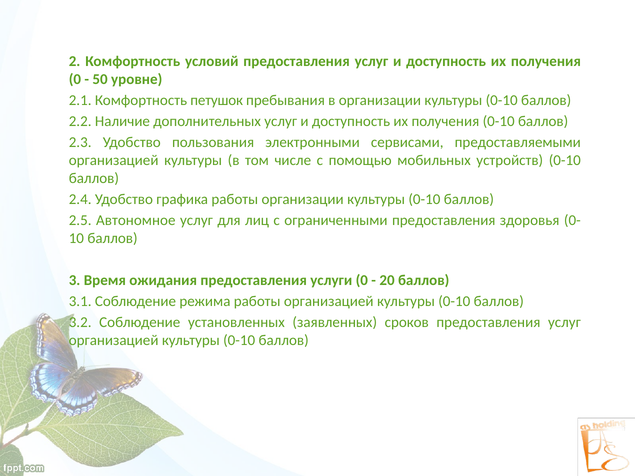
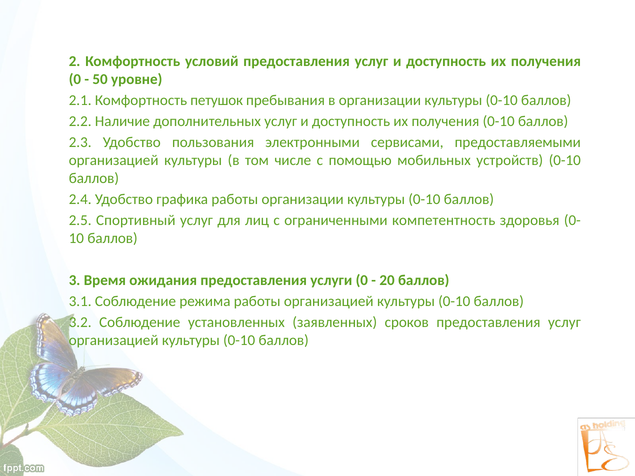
Автономное: Автономное -> Спортивный (136, 220)
ограниченными предоставления: предоставления -> компетентность (444, 220)
